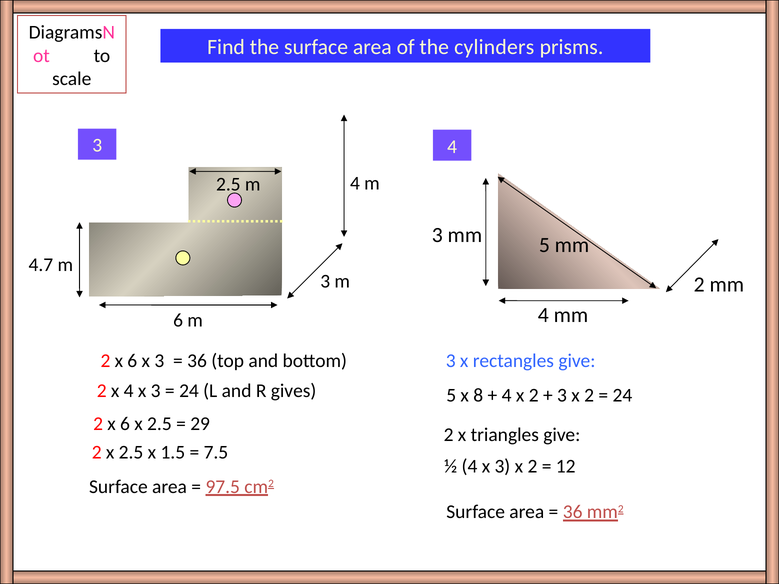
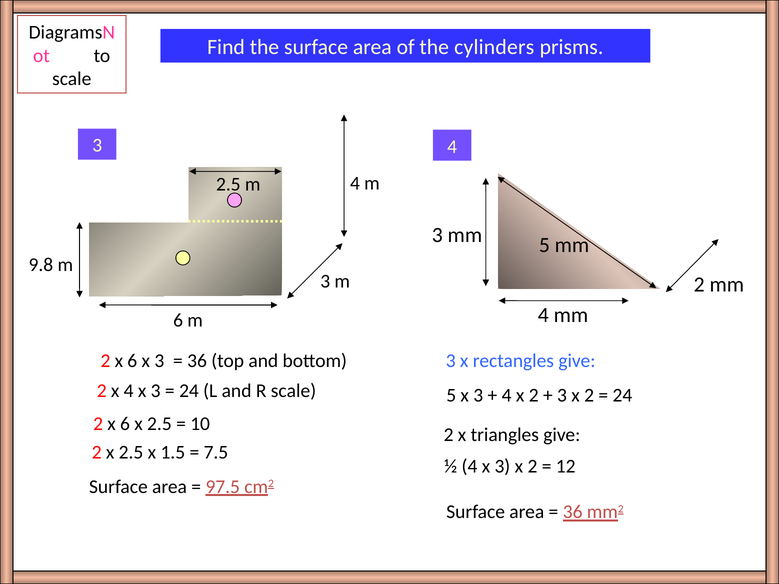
4.7: 4.7 -> 9.8 (41, 265)
R gives: gives -> scale (294, 391)
5 x 8: 8 -> 3 (478, 395)
29: 29 -> 10 (200, 424)
